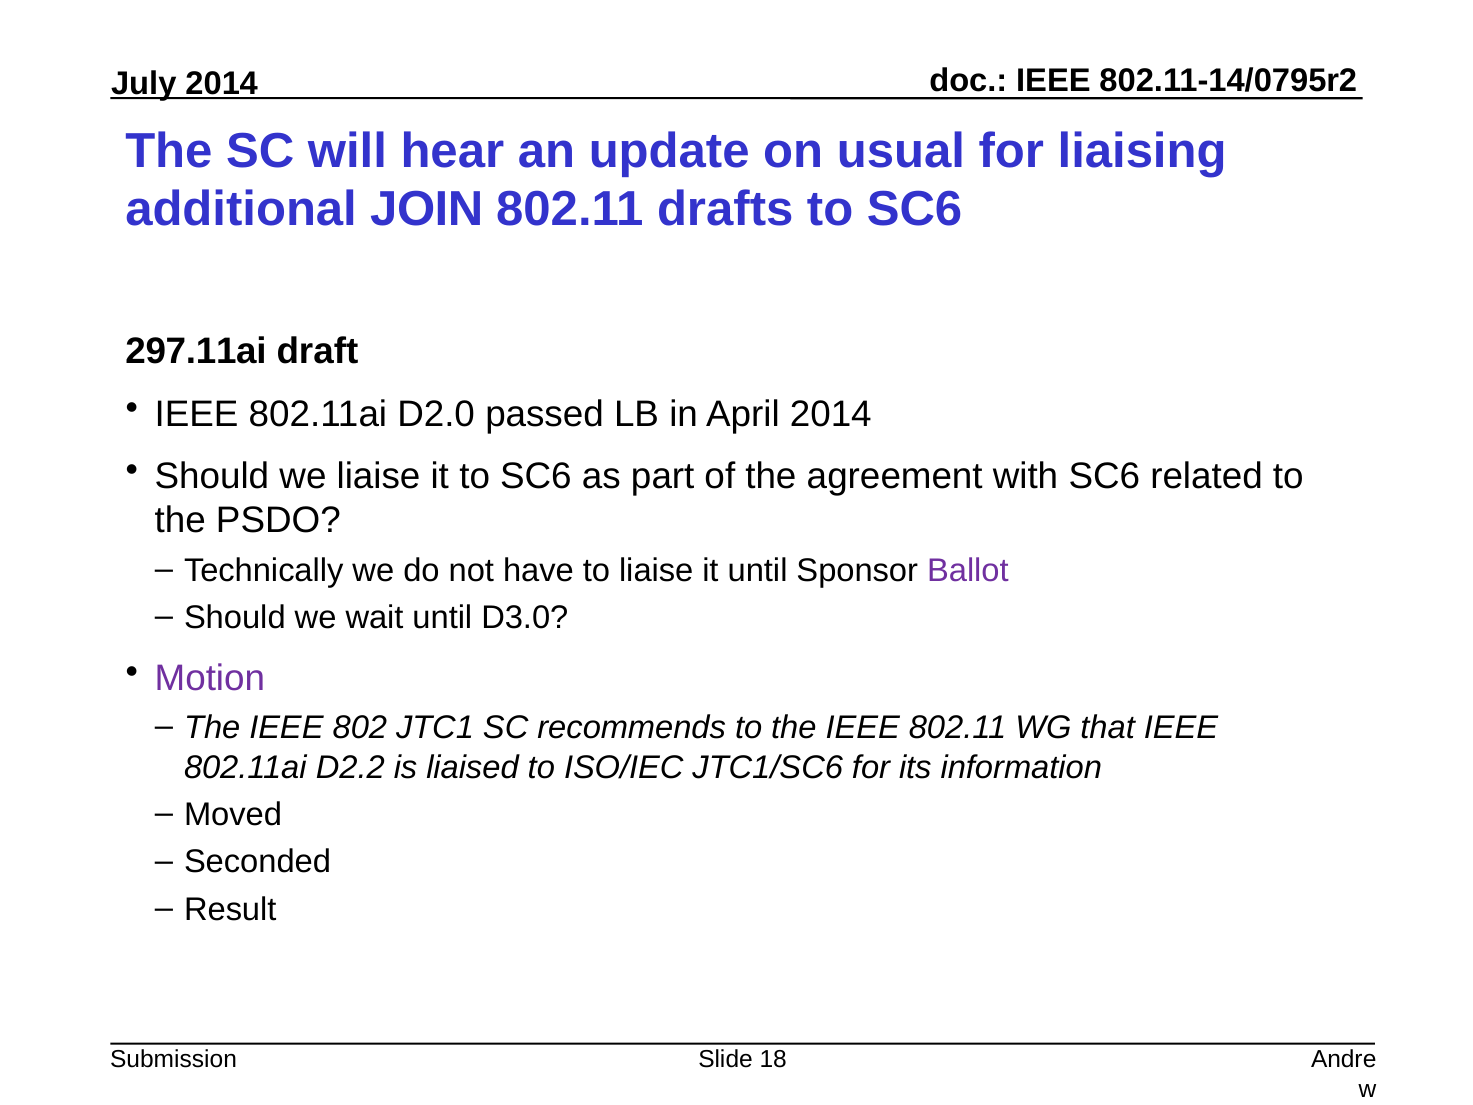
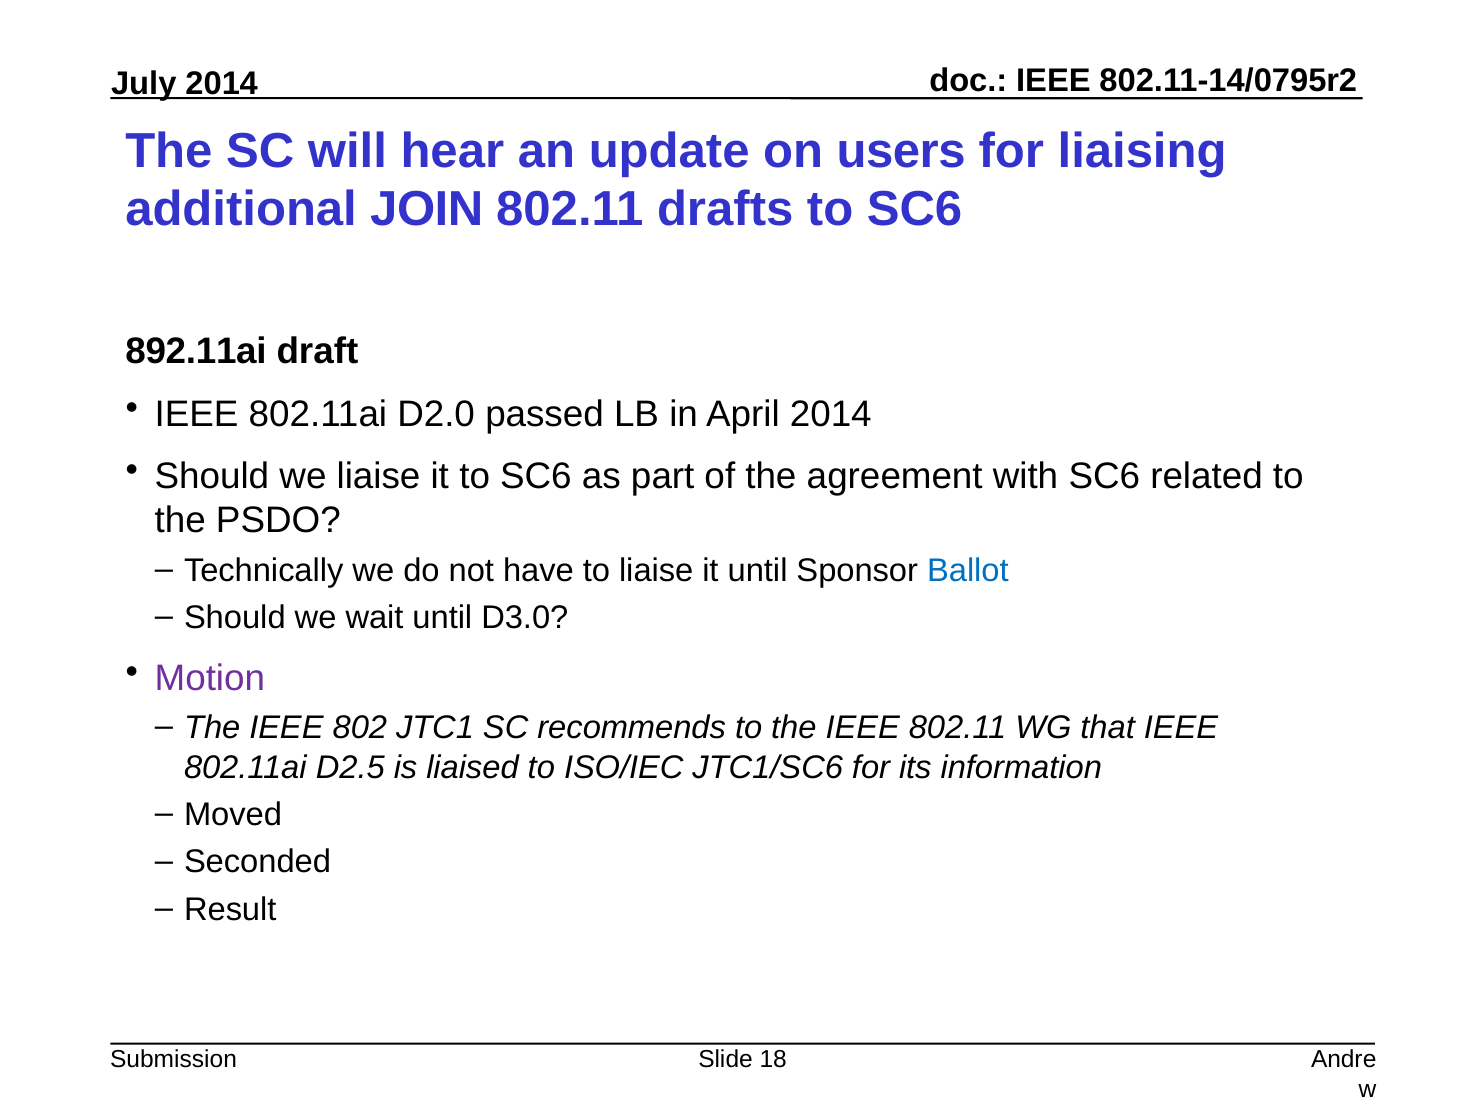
usual: usual -> users (901, 151)
297.11ai: 297.11ai -> 892.11ai (196, 351)
Ballot colour: purple -> blue (968, 570)
D2.2: D2.2 -> D2.5 (350, 767)
